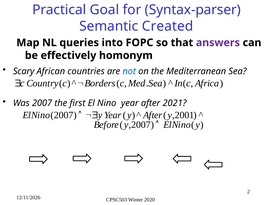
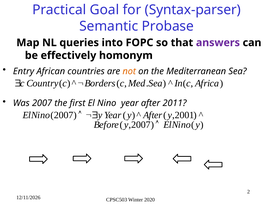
Created: Created -> Probase (168, 26)
Scary: Scary -> Entry (24, 71)
not colour: blue -> orange (129, 71)
2021: 2021 -> 2011 (175, 103)
